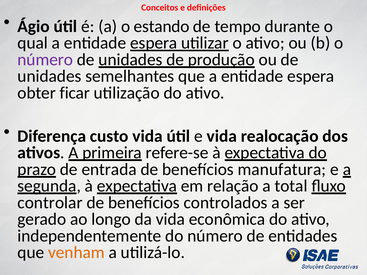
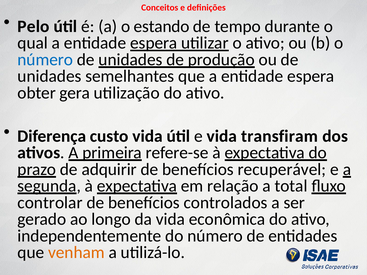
Ágio: Ágio -> Pelo (33, 26)
número colour: purple -> blue (45, 60)
ficar: ficar -> gera (75, 93)
realocação: realocação -> transfiram (280, 136)
entrada: entrada -> adquirir (109, 170)
manufatura: manufatura -> recuperável (282, 170)
